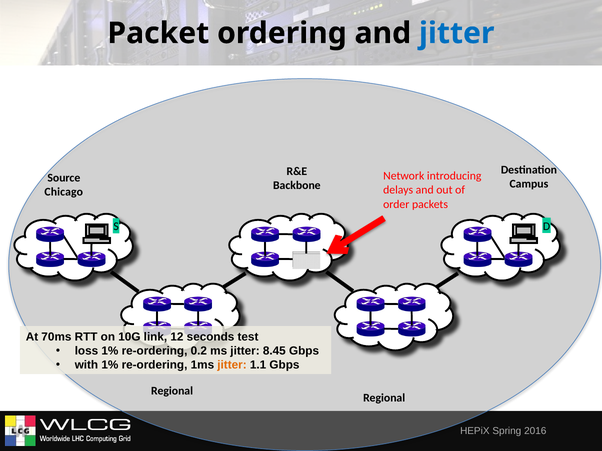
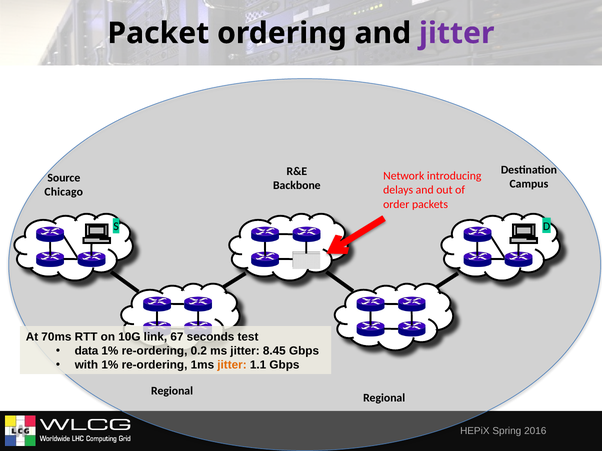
jitter colour: blue -> purple (457, 33)
12: 12 -> 67 (177, 337)
loss: loss -> data (87, 351)
